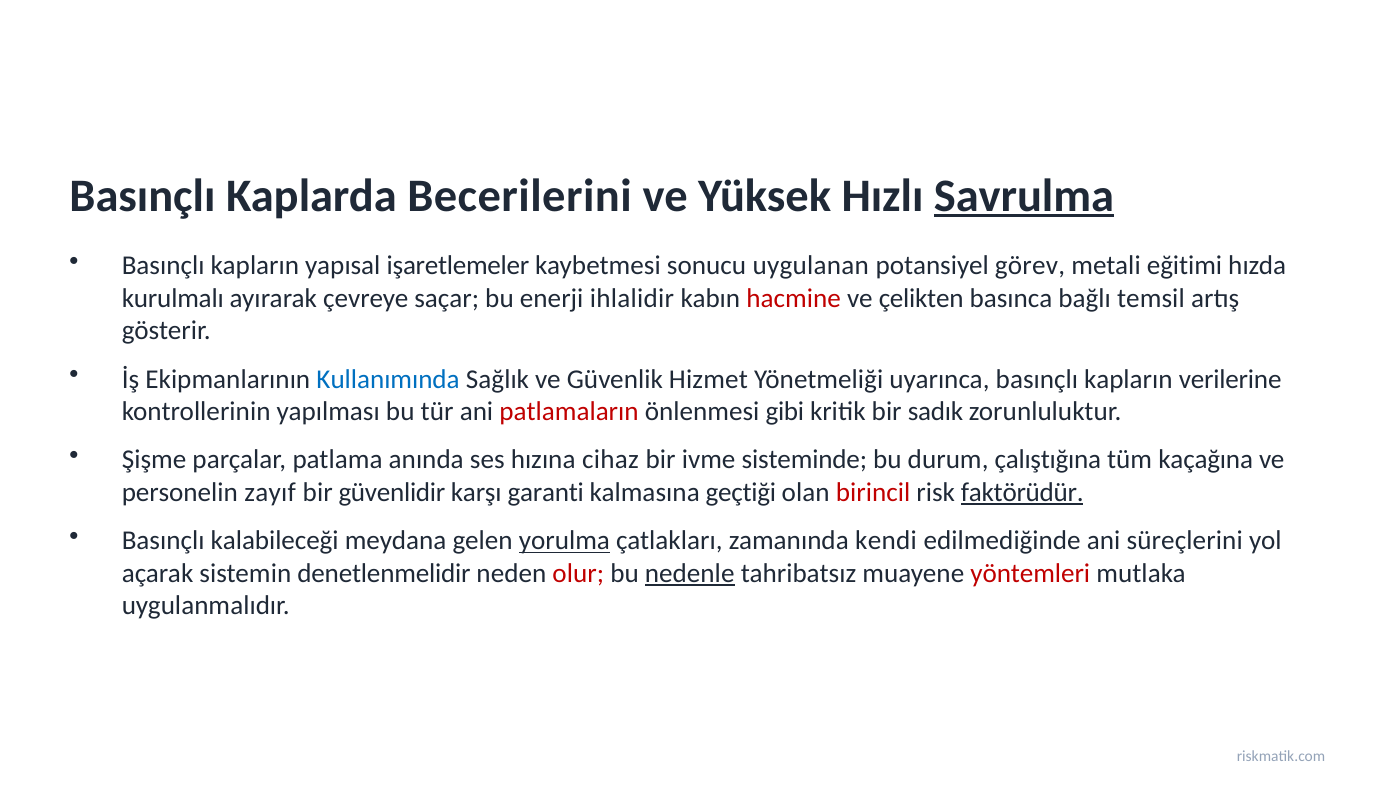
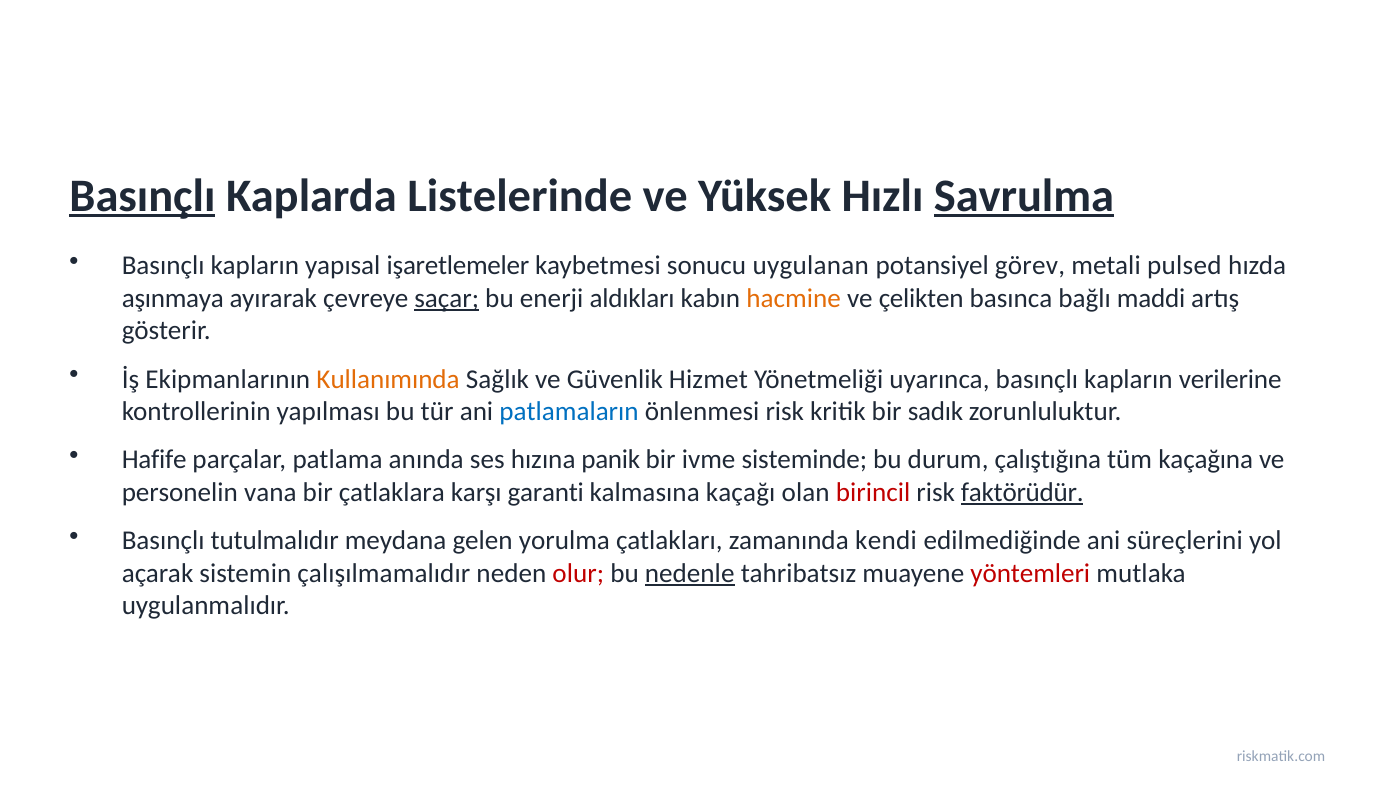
Basınçlı underline: none -> present (142, 196)
Becerilerini: Becerilerini -> Listelerinde (520, 196)
eğitimi: eğitimi -> pulsed (1184, 266)
kurulmalı: kurulmalı -> aşınmaya (173, 298)
saçar underline: none -> present (447, 298)
ihlalidir: ihlalidir -> aldıkları (632, 298)
hacmine colour: red -> orange (794, 298)
temsil: temsil -> maddi (1151, 298)
Kullanımında colour: blue -> orange (388, 379)
patlamaların colour: red -> blue (569, 412)
önlenmesi gibi: gibi -> risk (785, 412)
Şişme: Şişme -> Hafife (154, 460)
cihaz: cihaz -> panik (611, 460)
zayıf: zayıf -> vana (270, 492)
güvenlidir: güvenlidir -> çatlaklara (392, 492)
geçtiği: geçtiği -> kaçağı (741, 492)
kalabileceği: kalabileceği -> tutulmalıdır (275, 540)
yorulma underline: present -> none (564, 540)
denetlenmelidir: denetlenmelidir -> çalışılmamalıdır (384, 573)
